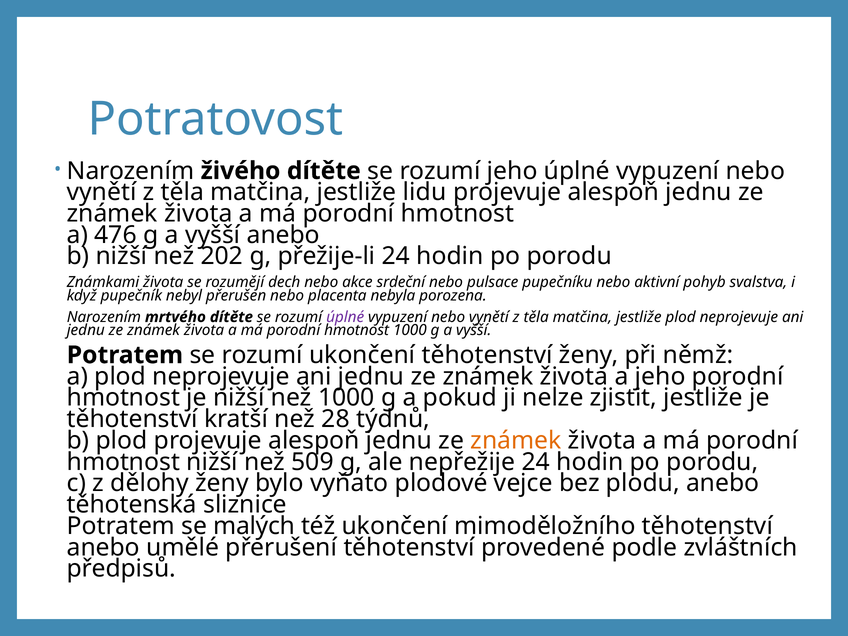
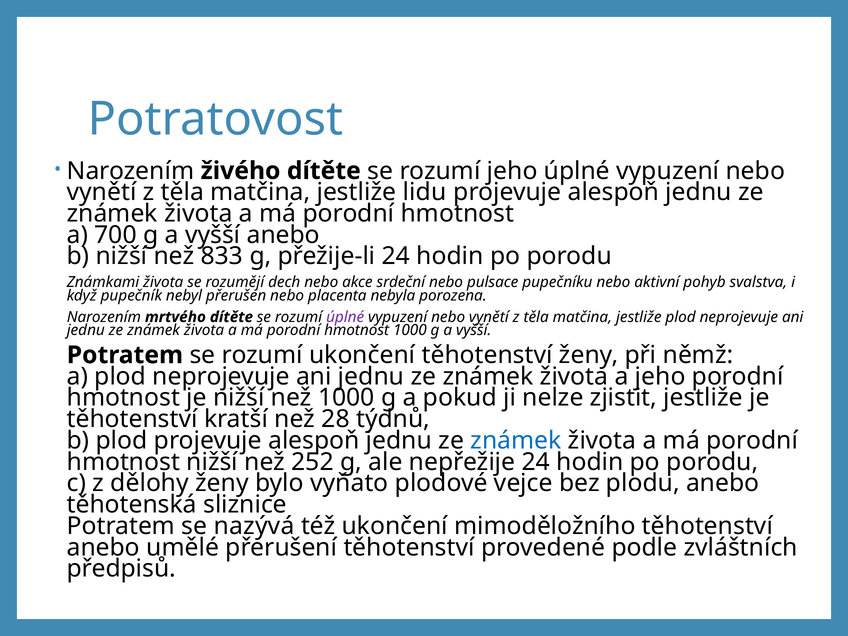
476: 476 -> 700 (116, 235)
202: 202 -> 833 (222, 256)
známek colour: orange -> blue (516, 441)
509: 509 -> 252 (313, 462)
malých: malých -> nazývá (254, 526)
